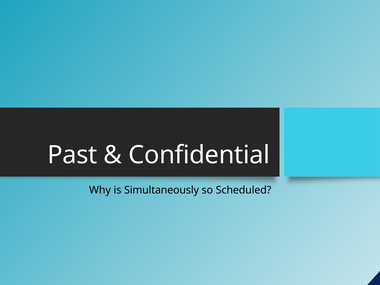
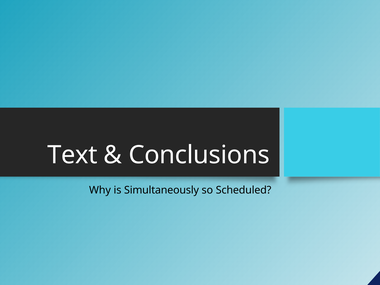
Past: Past -> Text (72, 155)
Confidential: Confidential -> Conclusions (199, 155)
